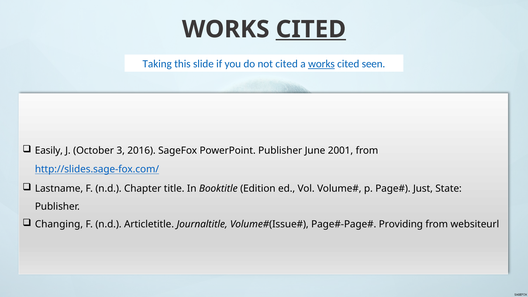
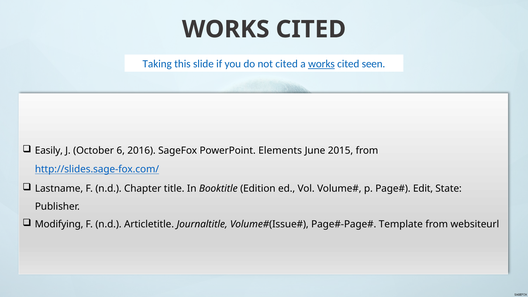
CITED underline: present -> none (311, 29)
3: 3 -> 6 (121, 151)
PowerPoint Publisher: Publisher -> Elements (280, 151)
2001: 2001 -> 2015 (340, 151)
Just: Just -> Edit (423, 189)
Changing: Changing -> Modifying (59, 224)
Providing: Providing -> Template (401, 224)
